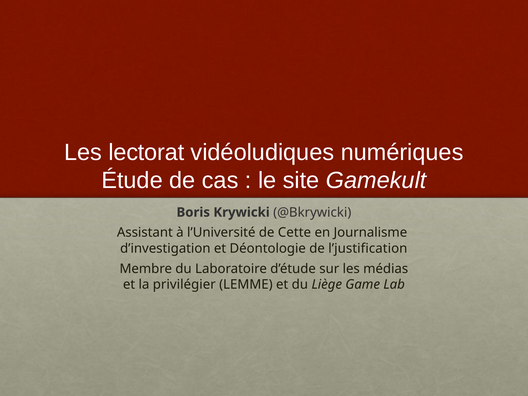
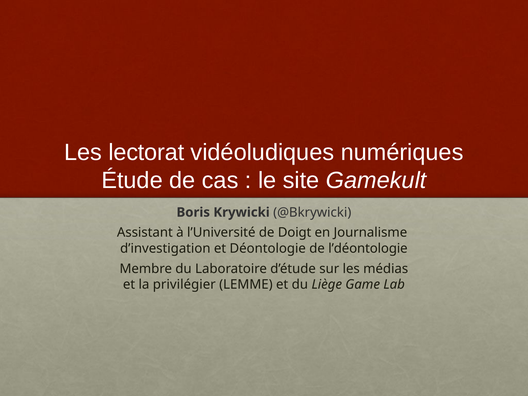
Cette: Cette -> Doigt (295, 233)
l’justification: l’justification -> l’déontologie (368, 248)
